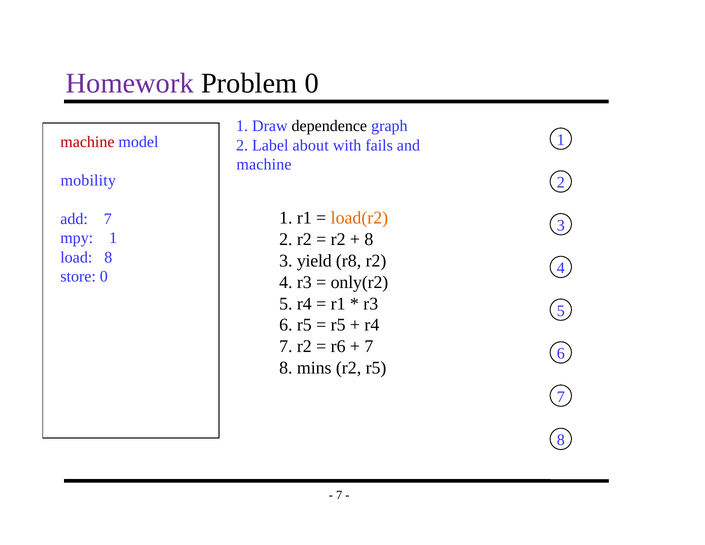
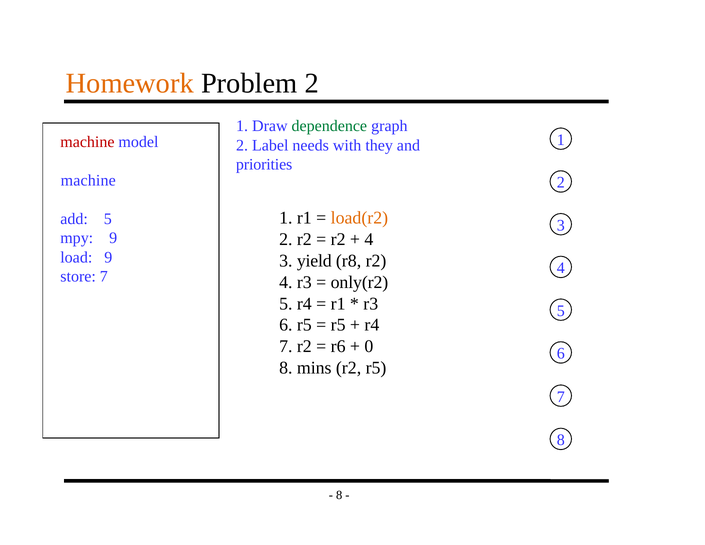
Homework colour: purple -> orange (130, 83)
Problem 0: 0 -> 2 (312, 83)
dependence colour: black -> green (329, 126)
about: about -> needs (311, 145)
fails: fails -> they (379, 145)
machine: machine -> priorities (264, 164)
mobility: mobility -> machine (88, 180)
add 7: 7 -> 5 (108, 219)
mpy 1: 1 -> 9 (113, 238)
8: 8 -> 4 (369, 239)
load 8: 8 -> 9 (108, 257)
store 0: 0 -> 7 (104, 276)
7: 7 -> 0 (369, 346)
7: 7 -> 8 (339, 495)
